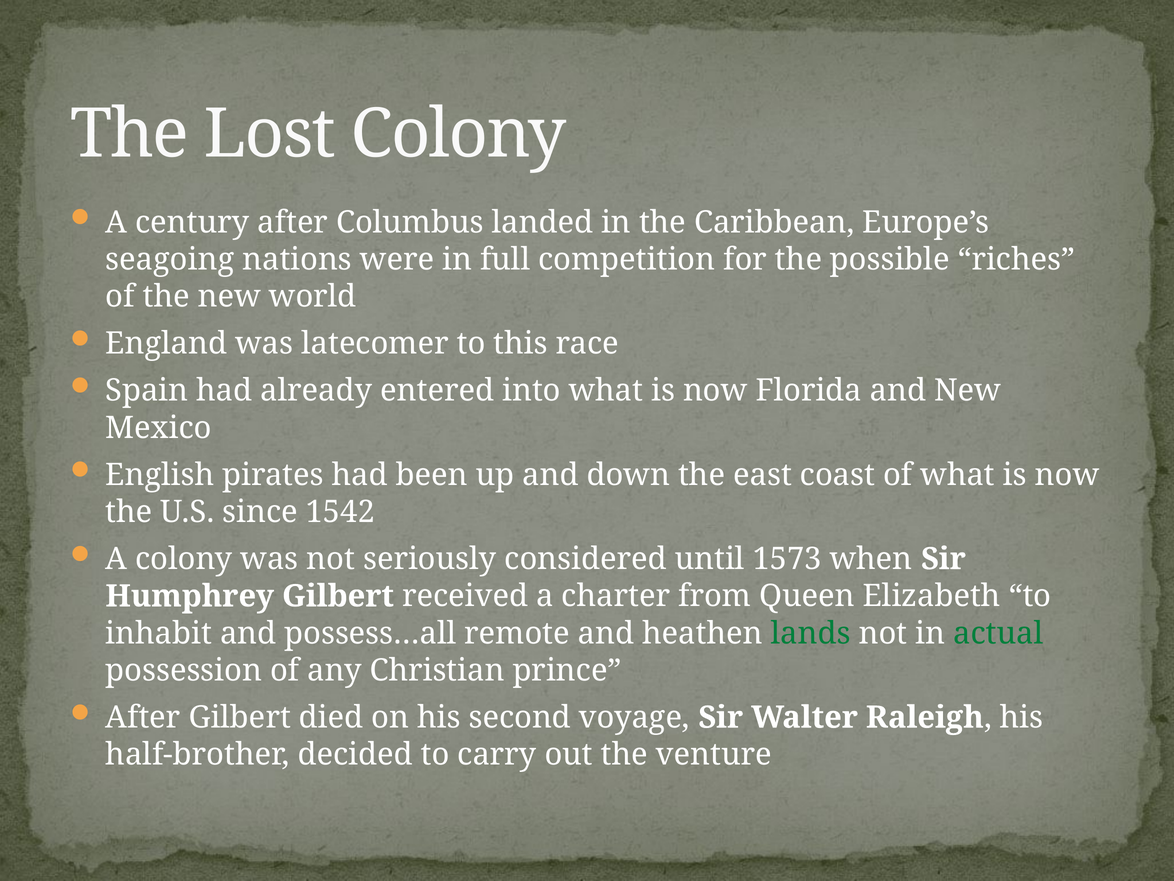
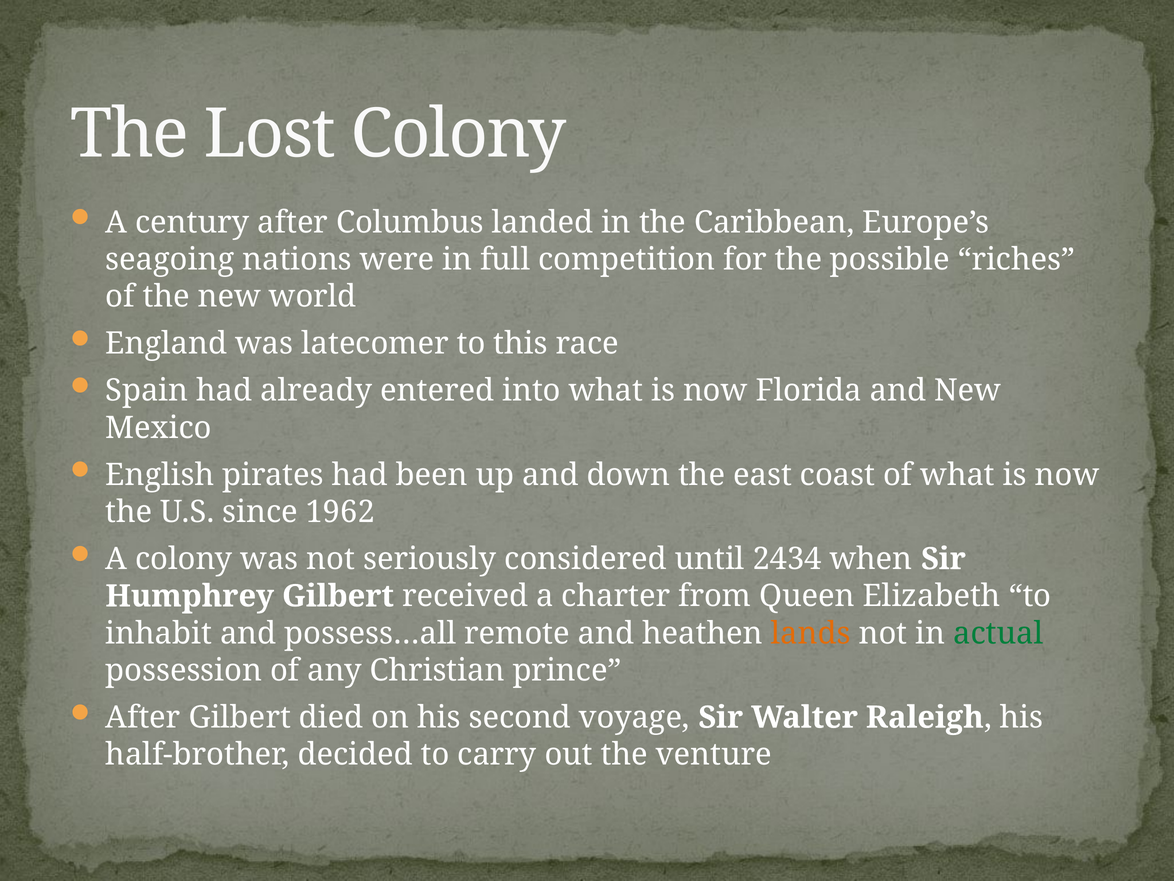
1542: 1542 -> 1962 (340, 512)
1573: 1573 -> 2434 (787, 559)
lands colour: green -> orange (811, 633)
